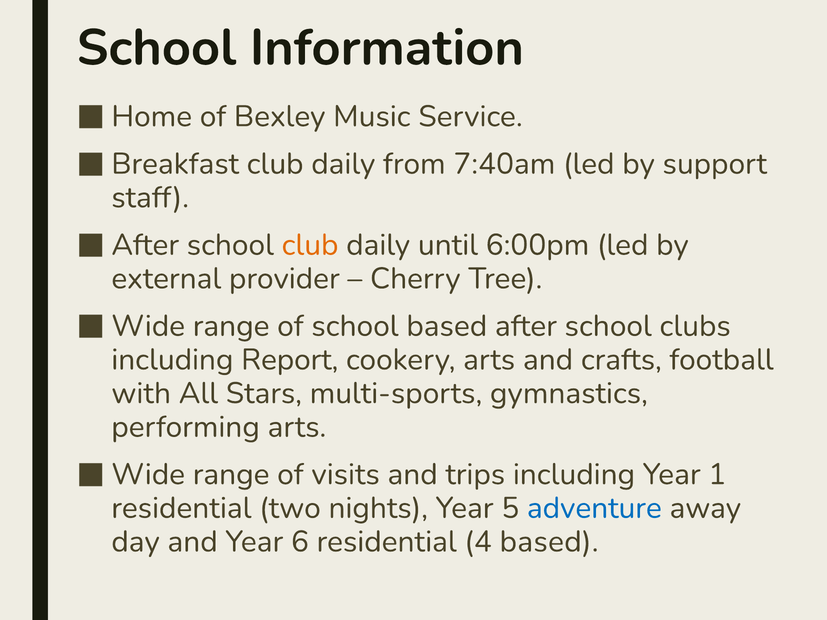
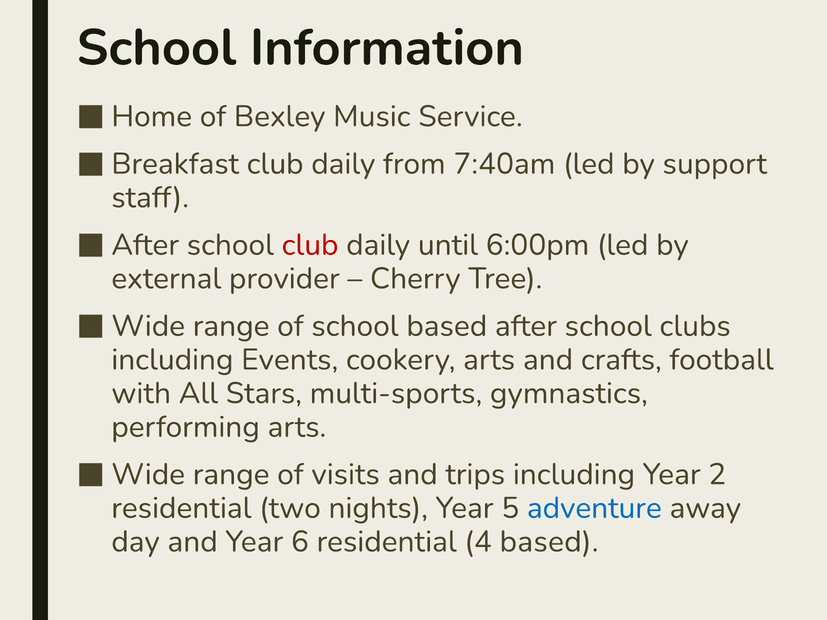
club colour: orange -> red (310, 245)
Report: Report -> Events (290, 360)
1: 1 -> 2 (717, 474)
